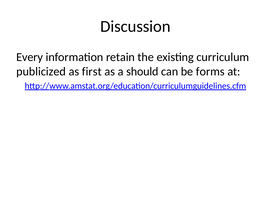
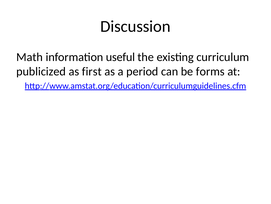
Every: Every -> Math (30, 57)
retain: retain -> useful (120, 57)
should: should -> period (142, 71)
